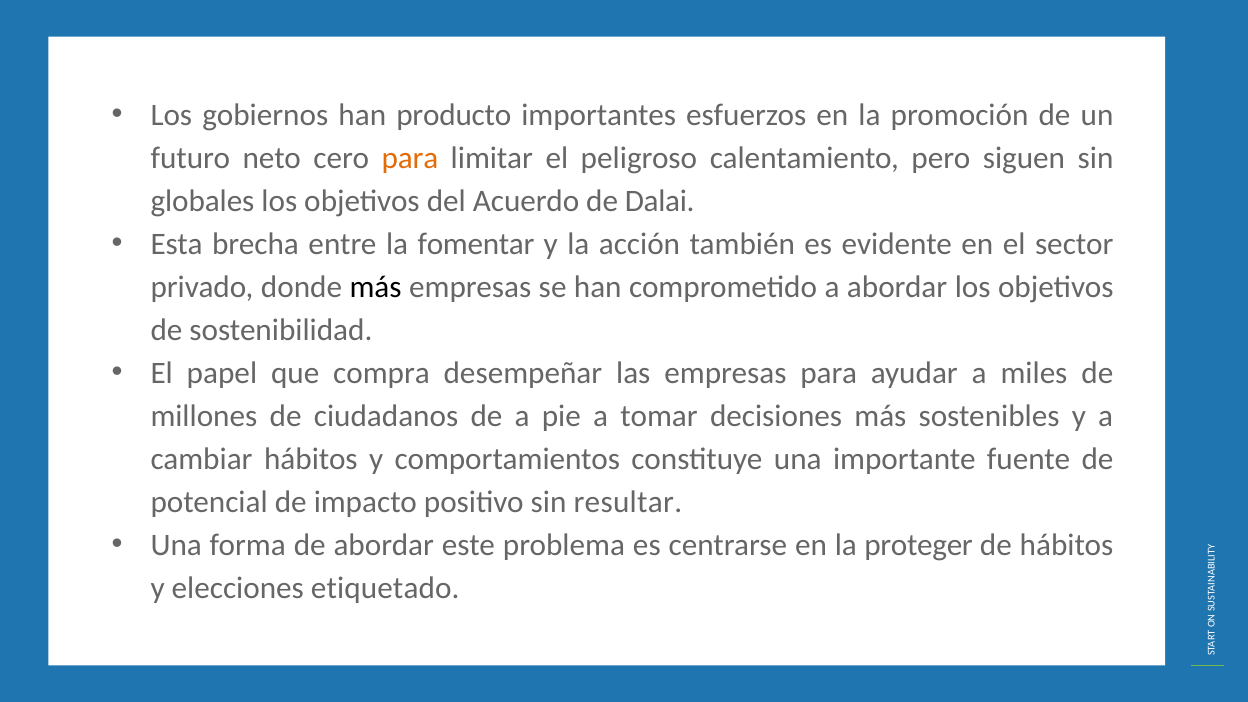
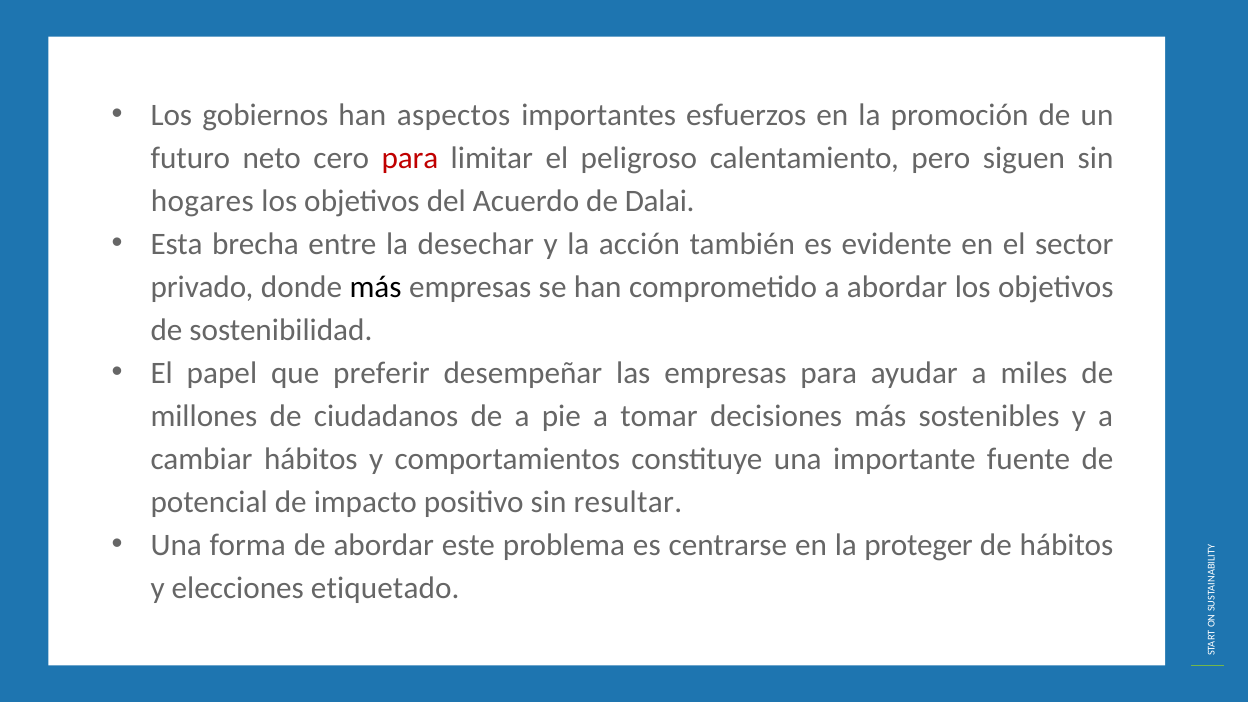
producto: producto -> aspectos (454, 115)
para colour: orange -> red (410, 158)
globales: globales -> hogares (202, 201)
fomentar: fomentar -> desechar (476, 244)
compra: compra -> preferir (382, 373)
